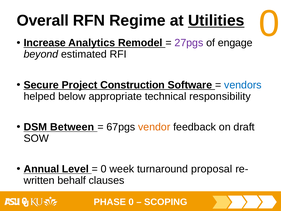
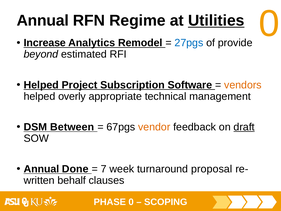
Overall: Overall -> Annual (43, 20)
27pgs colour: purple -> blue (189, 43)
engage: engage -> provide (235, 43)
Secure: Secure -> Helped (41, 85)
Construction: Construction -> Subscription (133, 85)
vendors colour: blue -> orange (243, 85)
below: below -> overly (72, 96)
responsibility: responsibility -> management (220, 96)
draft underline: none -> present (244, 127)
Level: Level -> Done (75, 169)
0: 0 -> 7 (104, 169)
